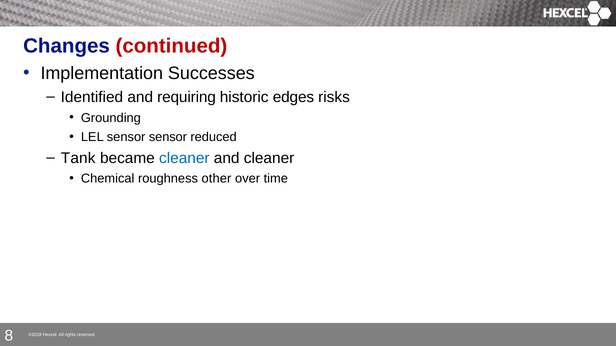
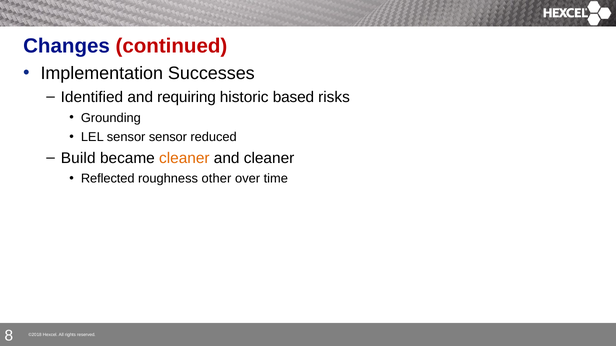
edges: edges -> based (293, 97)
Tank: Tank -> Build (78, 158)
cleaner colour: blue -> orange (184, 158)
Chemical: Chemical -> Reflected (108, 179)
